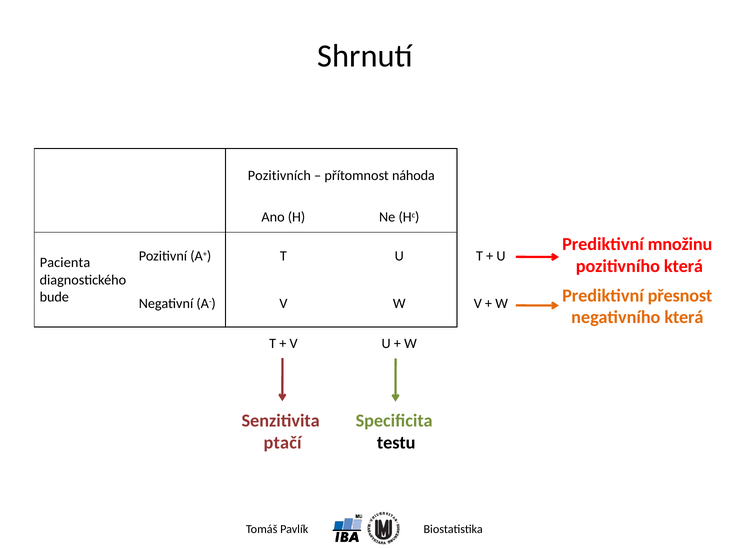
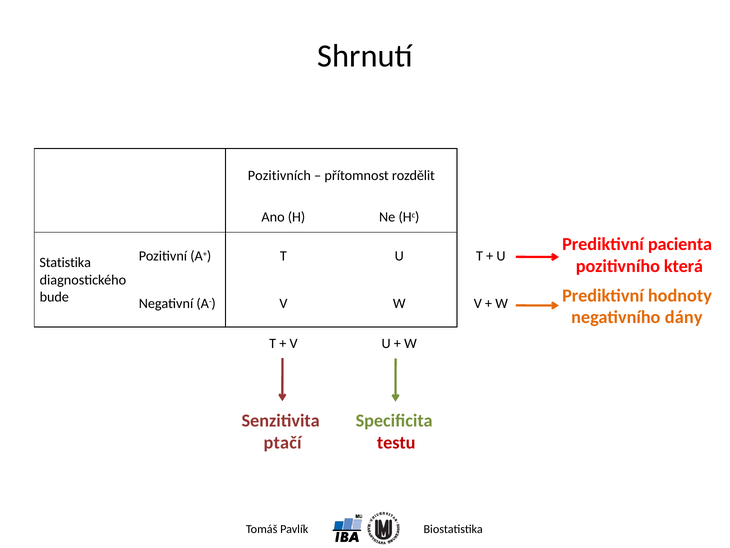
náhoda: náhoda -> rozdělit (413, 175)
množinu: množinu -> pacienta (680, 244)
Pacienta: Pacienta -> Statistika (65, 262)
přesnost: přesnost -> hodnoty (680, 295)
negativního která: která -> dány (684, 317)
testu colour: black -> red (396, 442)
